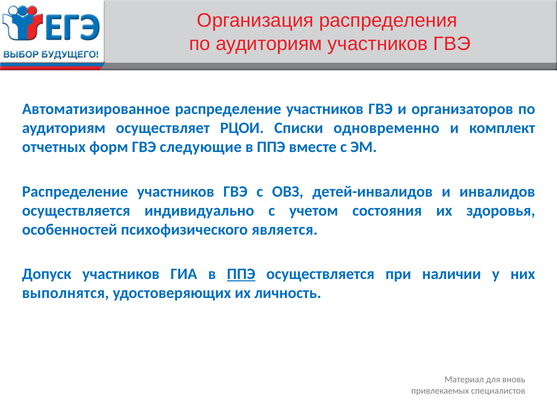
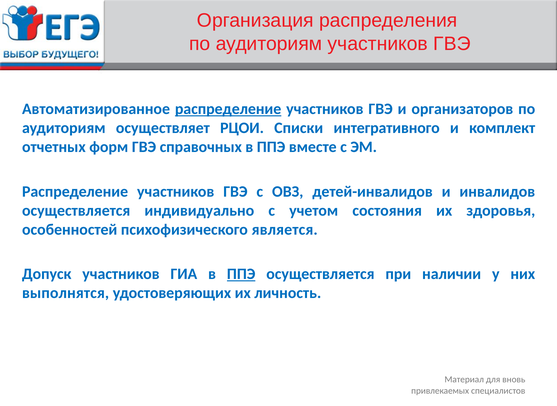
распределение underline: none -> present (228, 109)
одновременно: одновременно -> интегративного (387, 128)
следующие: следующие -> справочных (201, 147)
